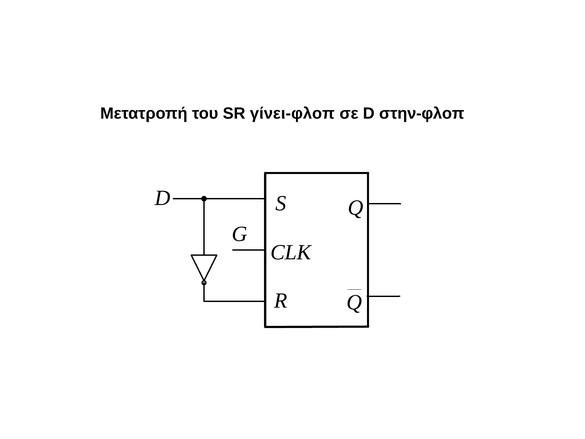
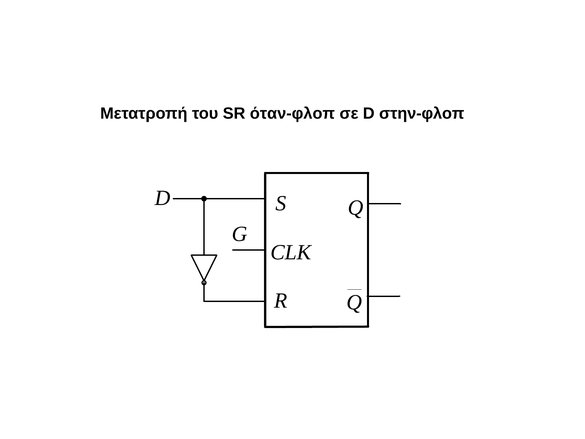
γίνει-φλοπ: γίνει-φλοπ -> όταν-φλοπ (292, 113)
